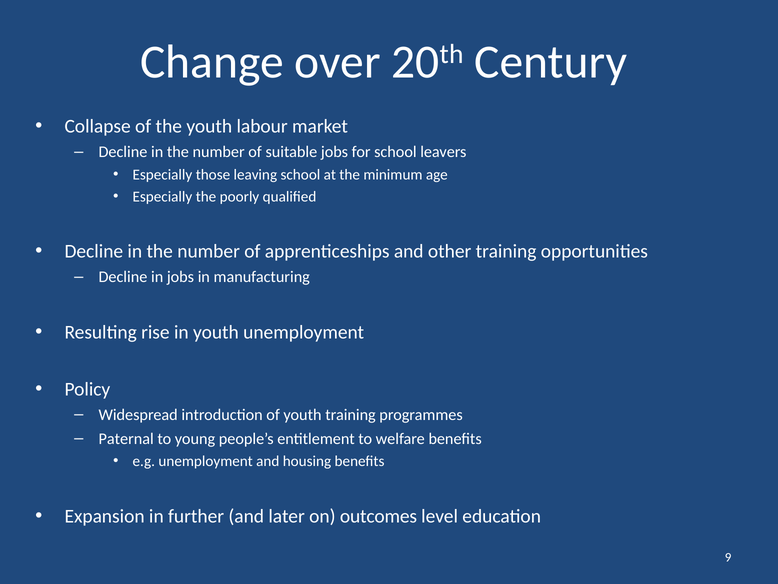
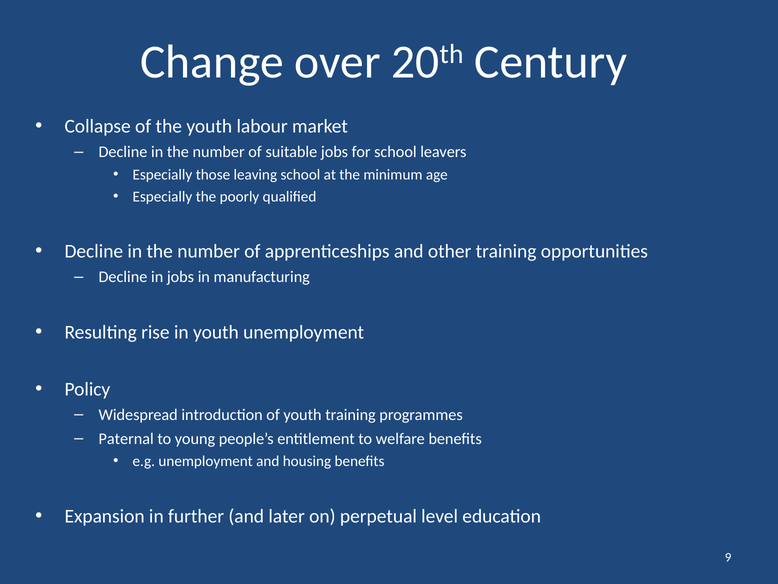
outcomes: outcomes -> perpetual (378, 516)
